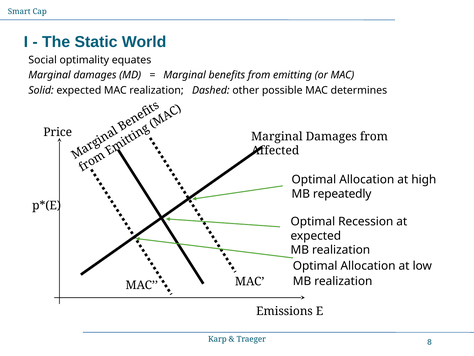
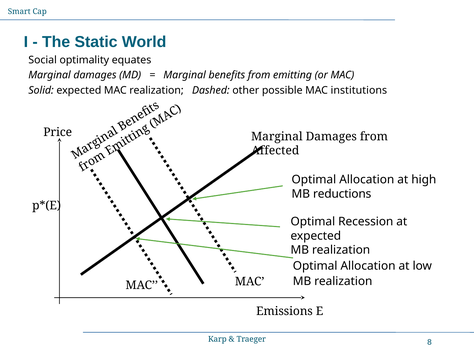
determines: determines -> institutions (359, 90)
repeatedly: repeatedly -> reductions (342, 194)
